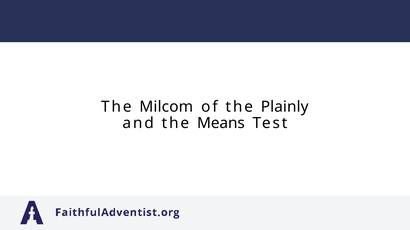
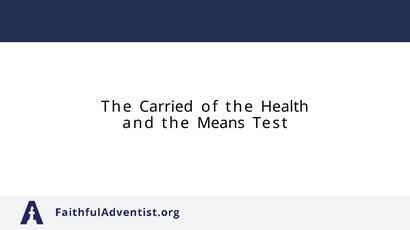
Milcom: Milcom -> Carried (166, 107)
Plainly: Plainly -> Health (285, 107)
